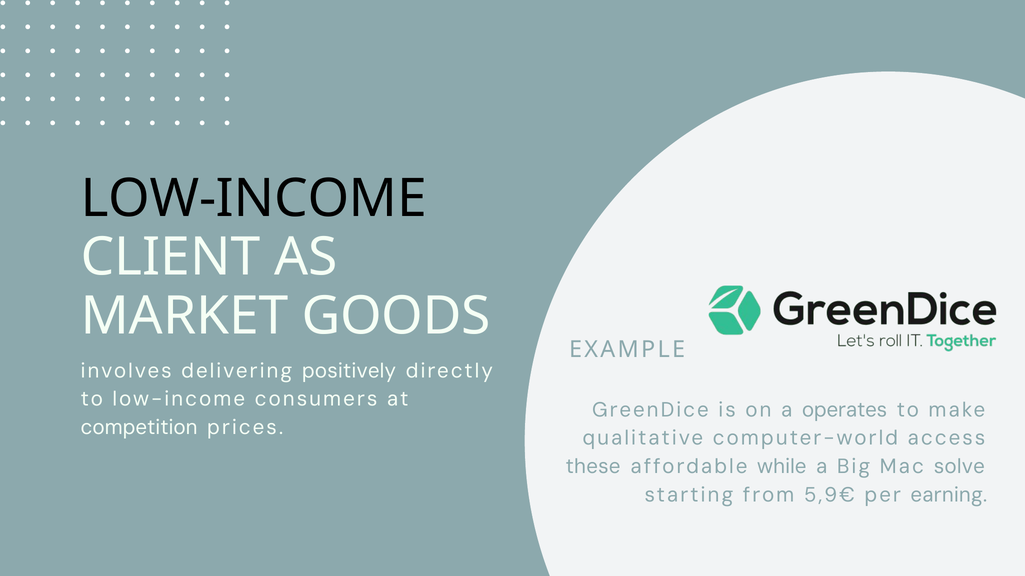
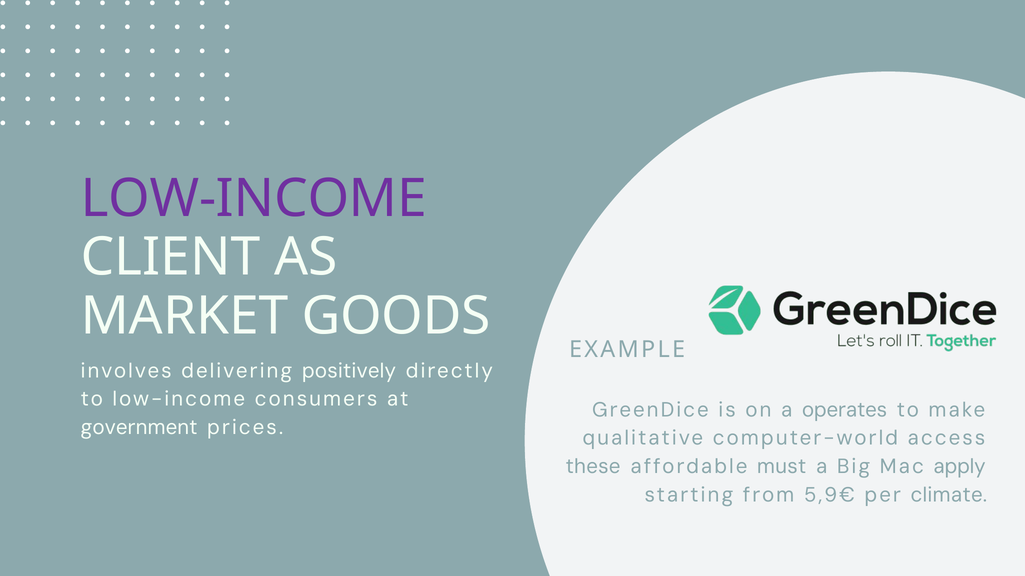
LOW-INCOME colour: black -> purple (254, 199)
competition: competition -> government (139, 428)
while: while -> must (782, 467)
solve: solve -> apply (960, 467)
earning: earning -> climate (949, 495)
